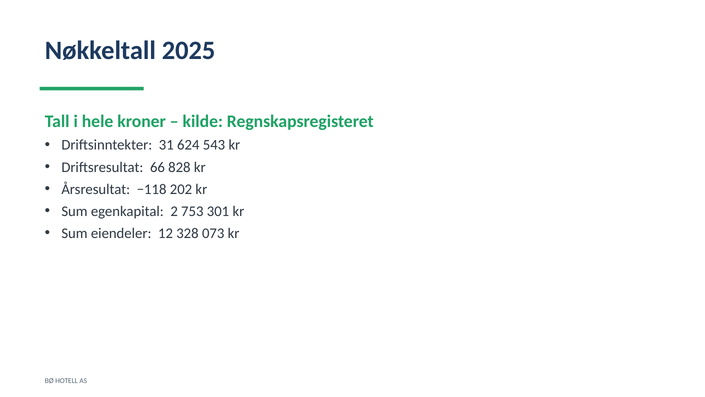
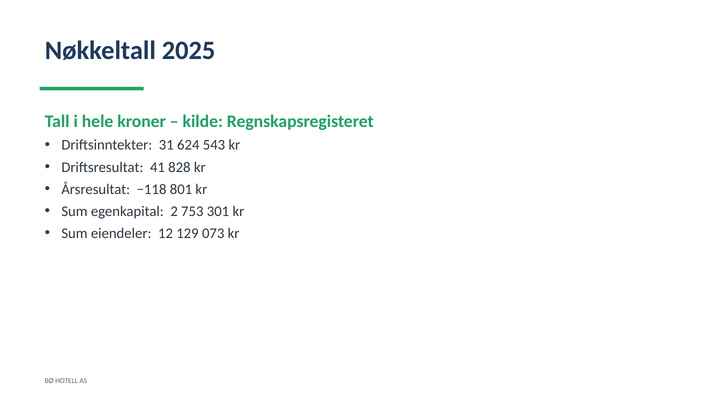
66: 66 -> 41 (157, 167)
202: 202 -> 801 (181, 189)
328: 328 -> 129 (187, 233)
